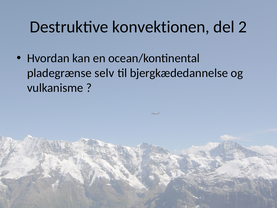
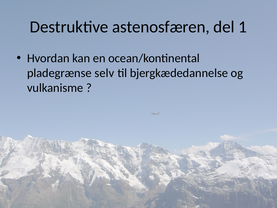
konvektionen: konvektionen -> astenosfæren (161, 27)
2: 2 -> 1 (243, 27)
